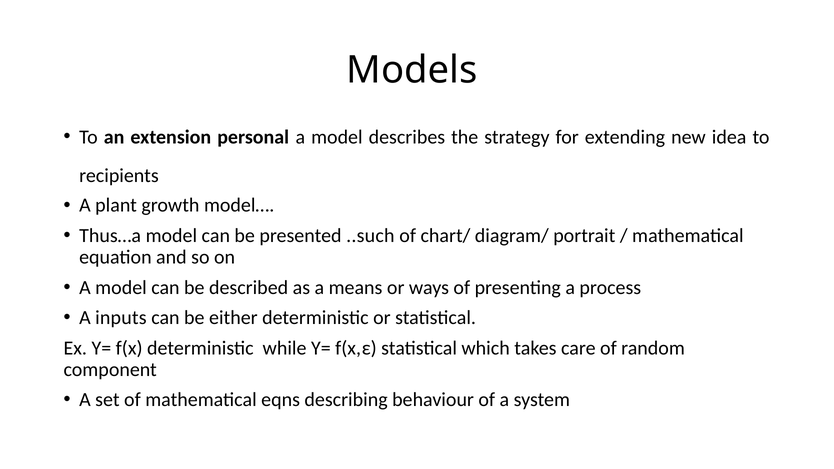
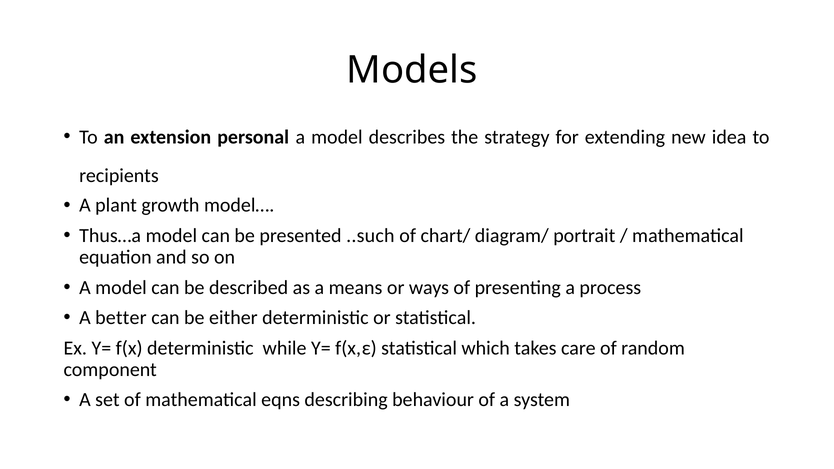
inputs: inputs -> better (121, 318)
